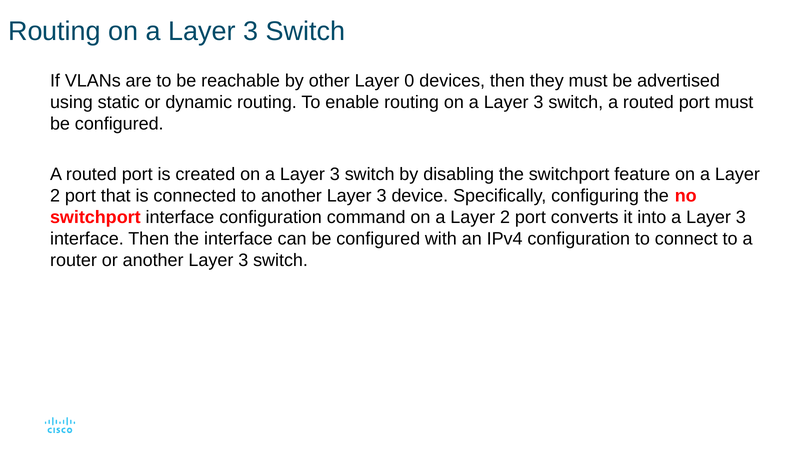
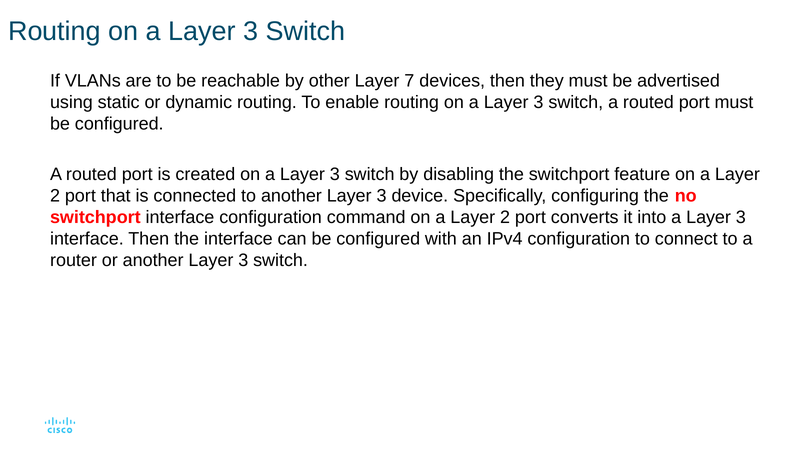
0: 0 -> 7 (409, 81)
